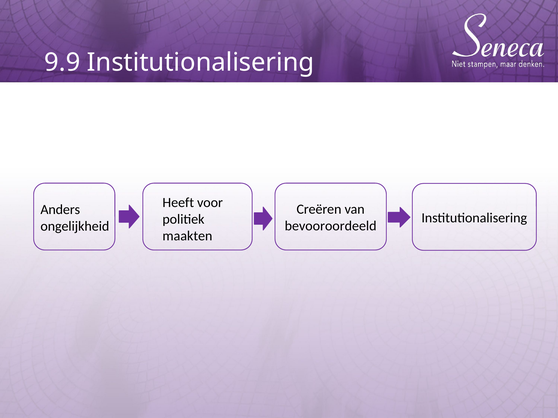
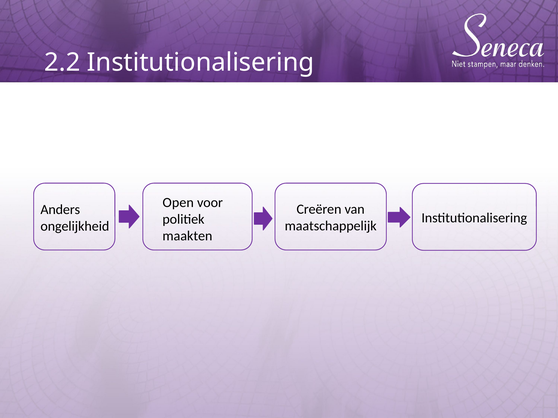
9.9: 9.9 -> 2.2 (62, 63)
Heeft: Heeft -> Open (178, 203)
bevooroordeeld: bevooroordeeld -> maatschappelijk (331, 226)
